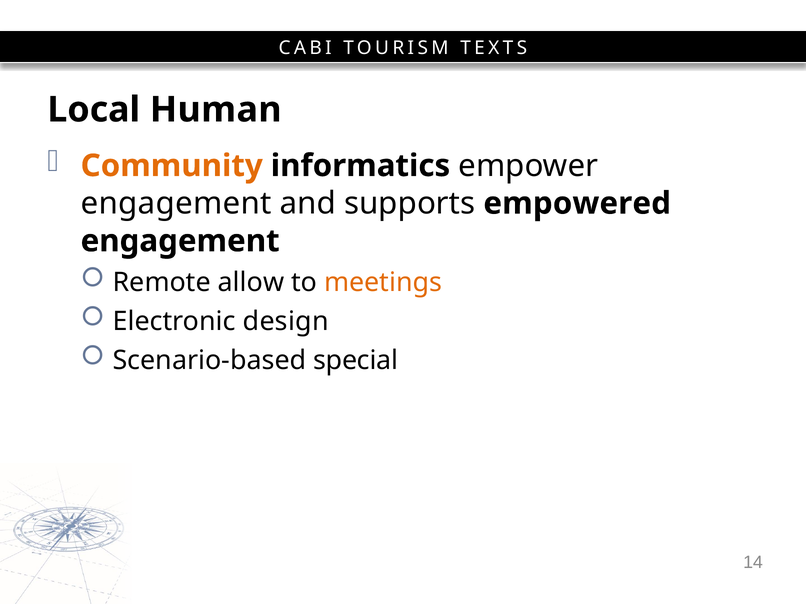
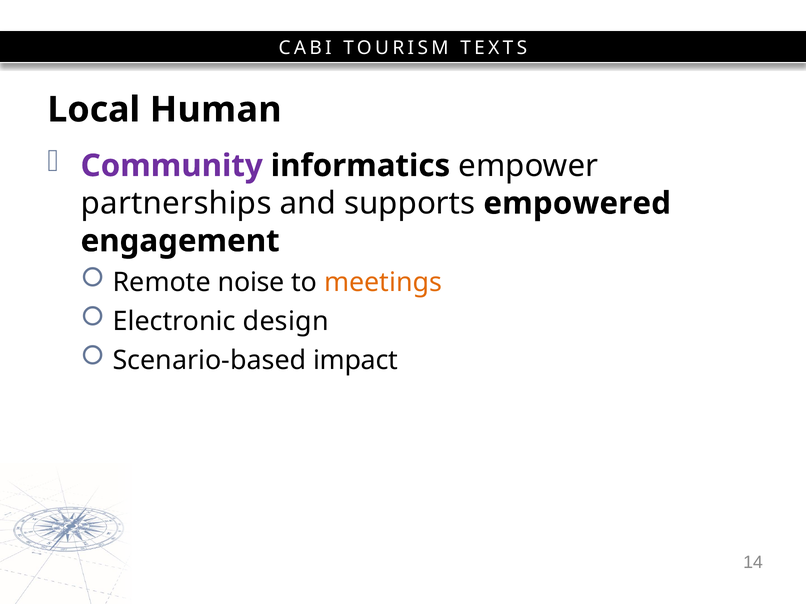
Community colour: orange -> purple (172, 166)
engagement: engagement -> partnerships (176, 204)
allow: allow -> noise (251, 283)
special: special -> impact (356, 360)
